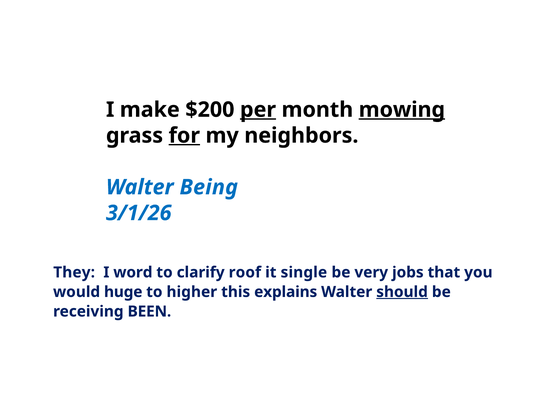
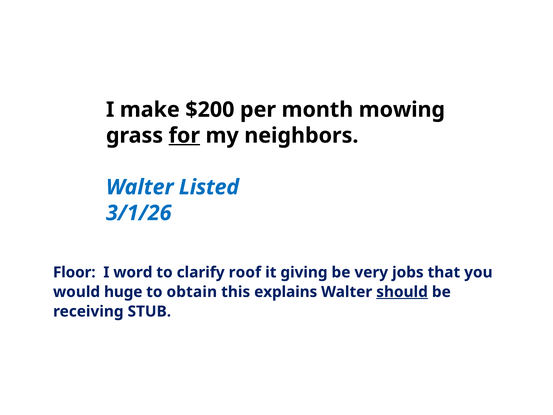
per underline: present -> none (258, 110)
mowing underline: present -> none (402, 110)
Being: Being -> Listed (209, 187)
They: They -> Floor (74, 272)
single: single -> giving (304, 272)
higher: higher -> obtain (192, 292)
BEEN: BEEN -> STUB (149, 311)
